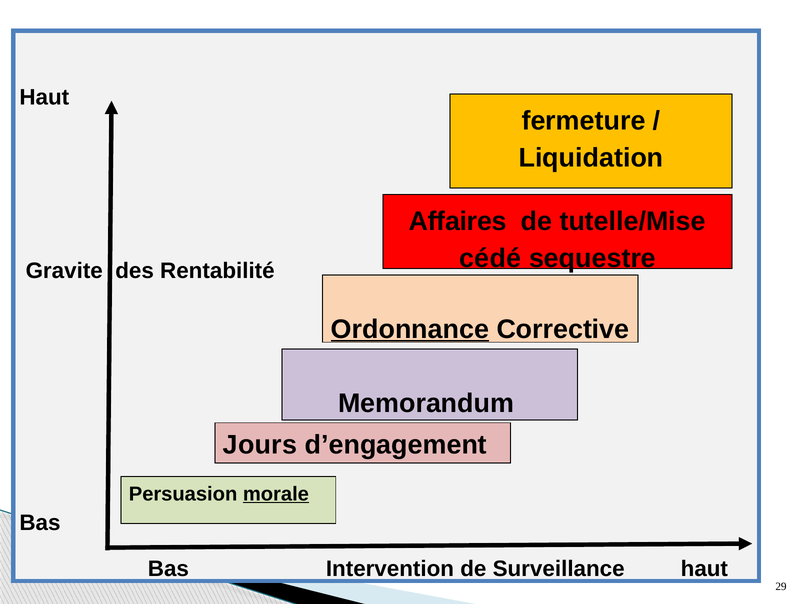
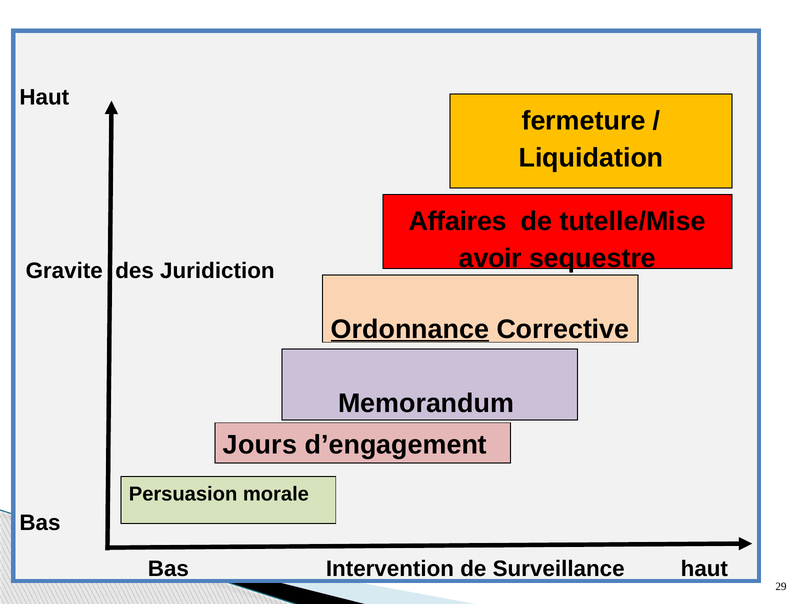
cédé: cédé -> avoir (490, 259)
Rentabilité: Rentabilité -> Juridiction (217, 271)
morale underline: present -> none (276, 494)
